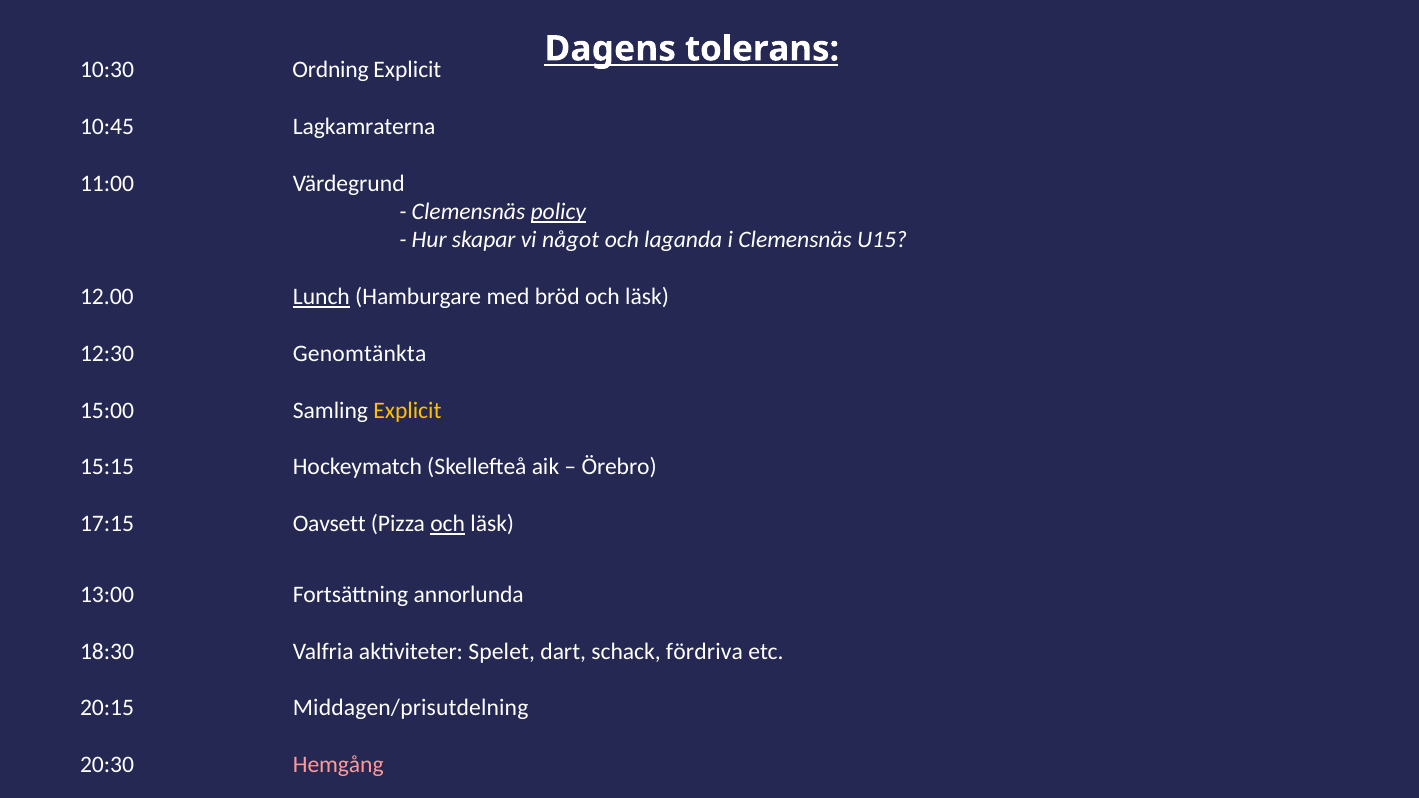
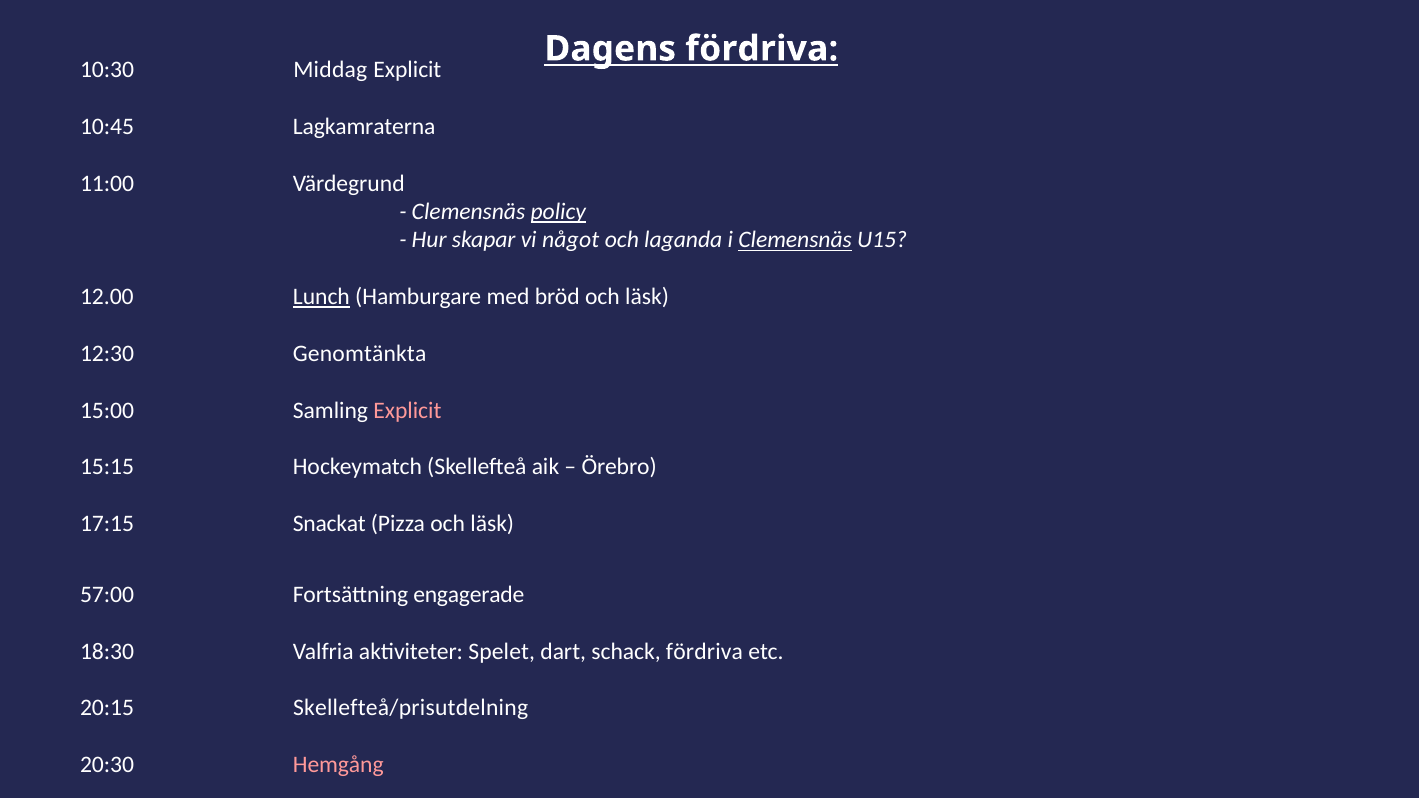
Dagens tolerans: tolerans -> fördriva (762, 49)
Ordning: Ordning -> Middag (330, 70)
Clemensnäs underline: none -> present (795, 240)
Explicit colour: yellow -> pink (407, 410)
Oavsett: Oavsett -> Snackat (329, 524)
och underline: present -> none (448, 524)
13:00: 13:00 -> 57:00 (107, 595)
annorlunda: annorlunda -> engagerade (469, 595)
Middagen/prisutdelning: Middagen/prisutdelning -> Skellefteå/prisutdelning (411, 708)
